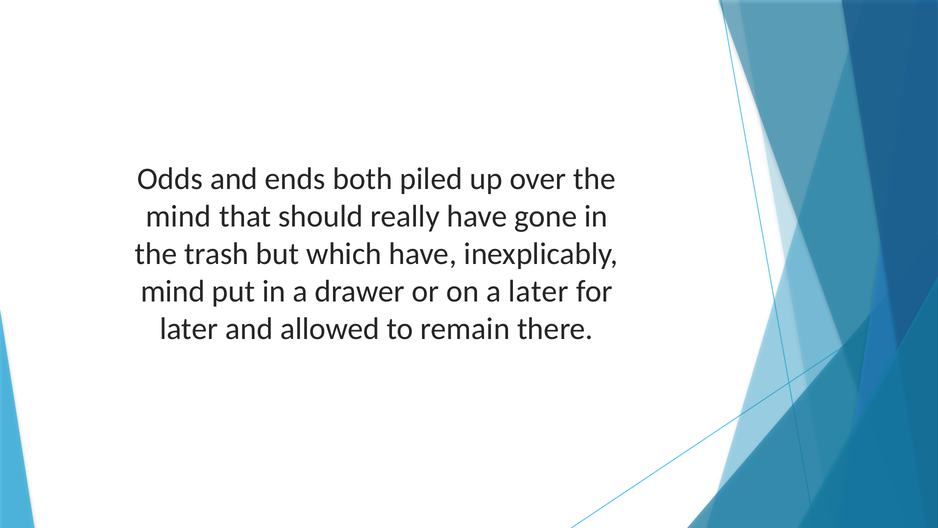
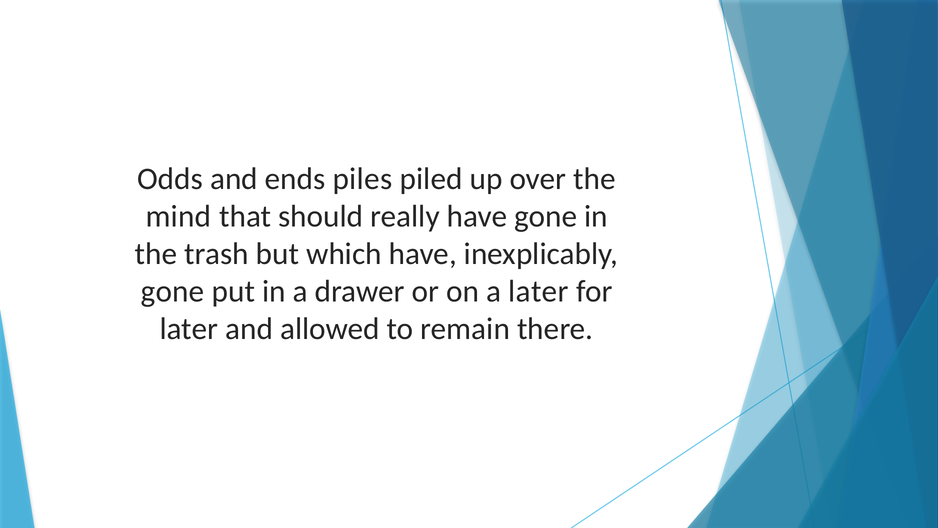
both: both -> piles (363, 179)
mind: mind -> gone (173, 291)
